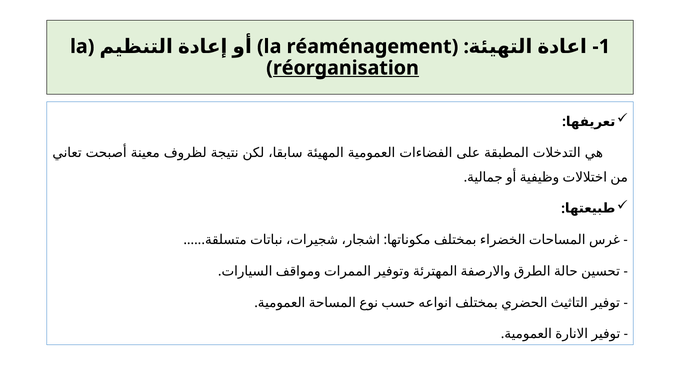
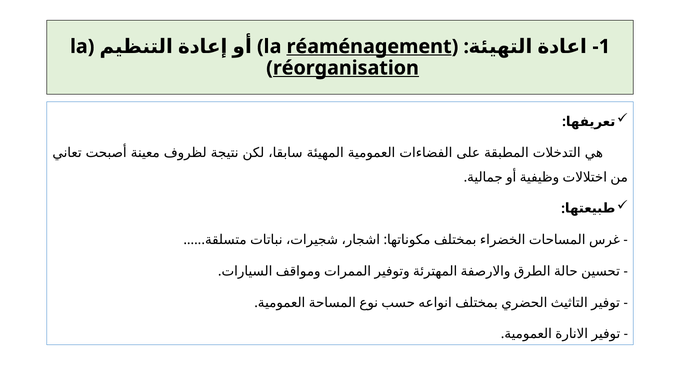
réaménagement underline: none -> present (369, 46)
